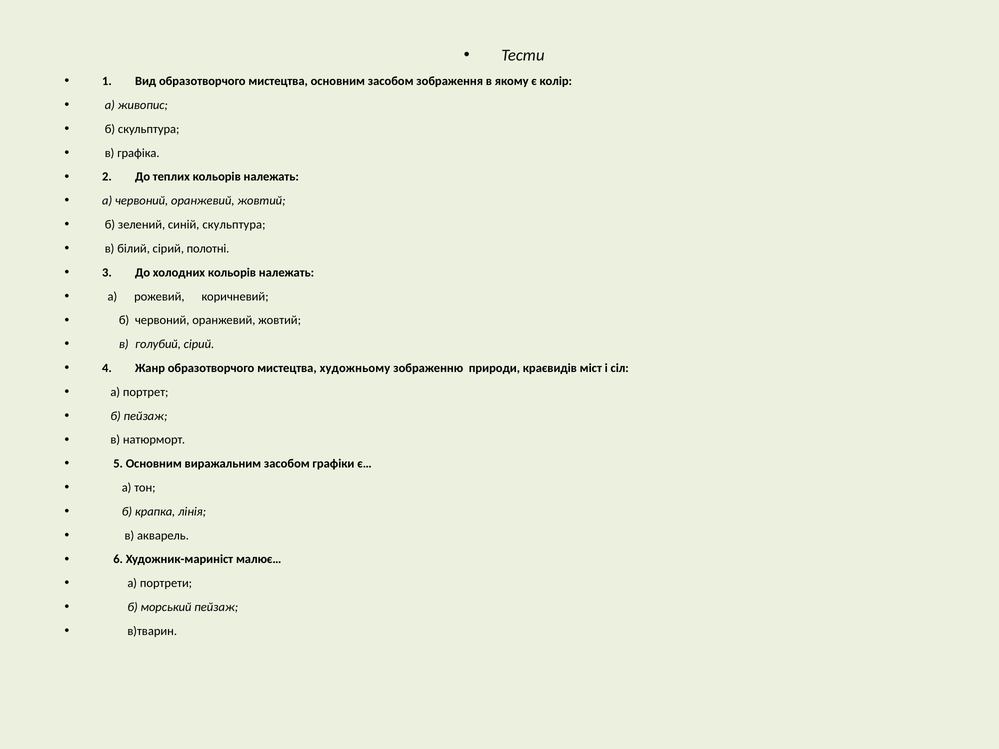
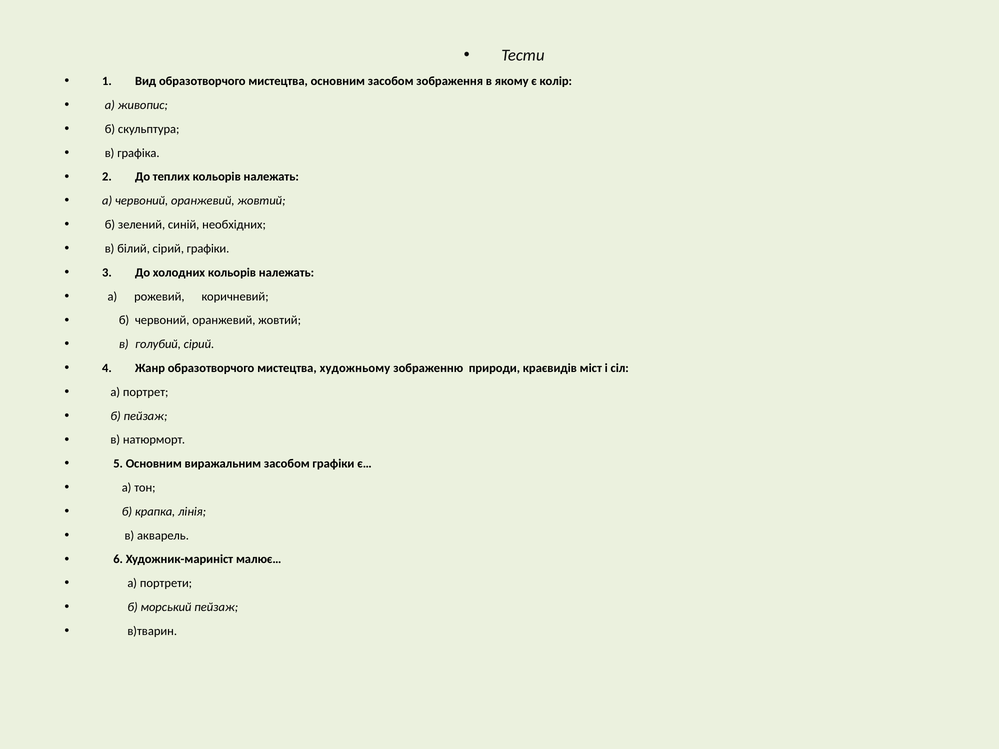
синій скульптура: скульптура -> необхідних (234, 225)
сірий полотні: полотні -> графіки (208, 249)
